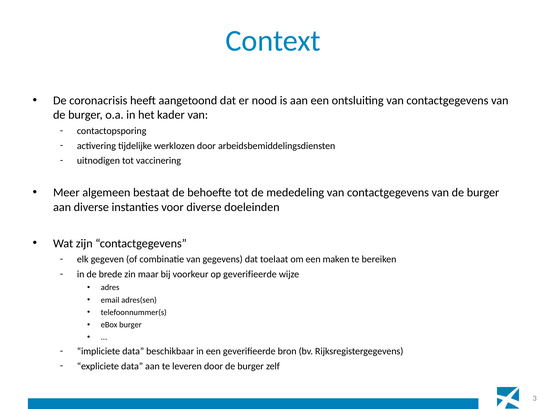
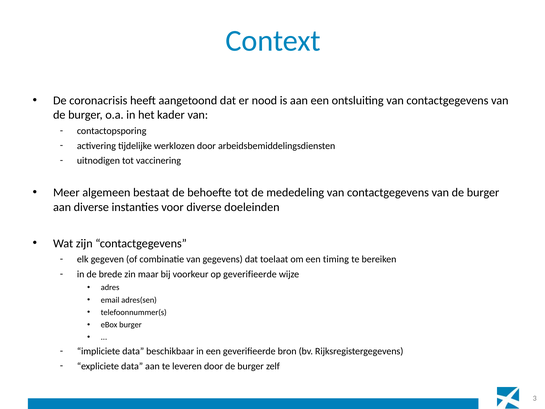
maken: maken -> timing (336, 259)
